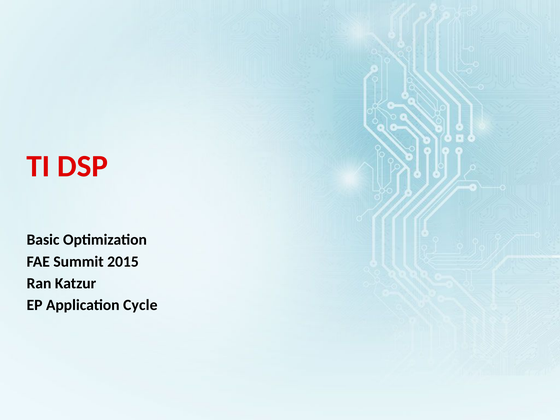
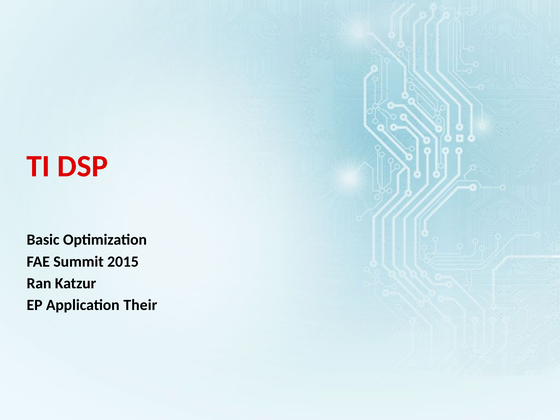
Cycle: Cycle -> Their (140, 305)
